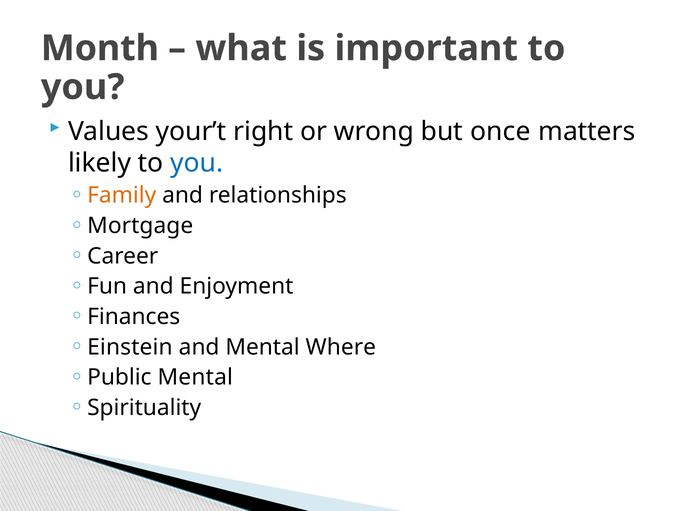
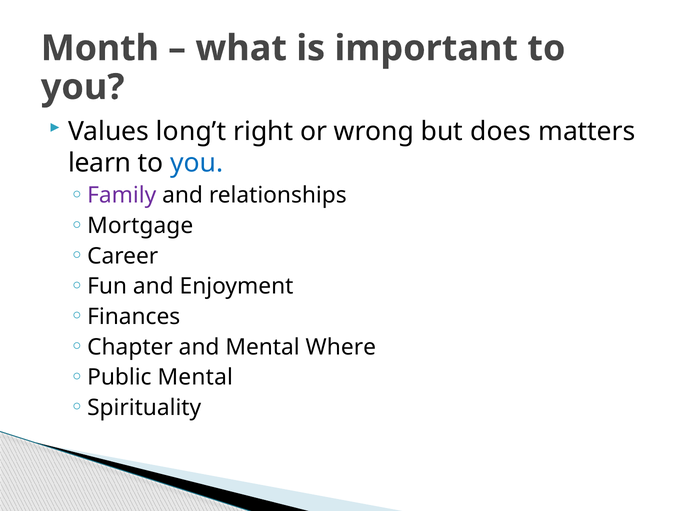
your’t: your’t -> long’t (191, 132)
once: once -> does (500, 132)
likely: likely -> learn (100, 163)
Family colour: orange -> purple (122, 196)
Einstein: Einstein -> Chapter (130, 347)
